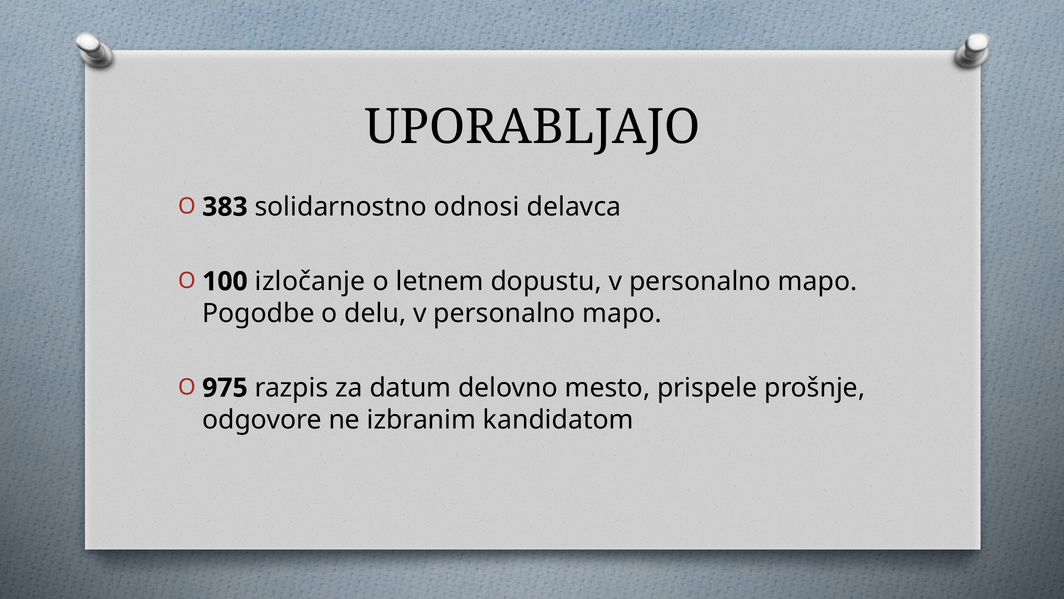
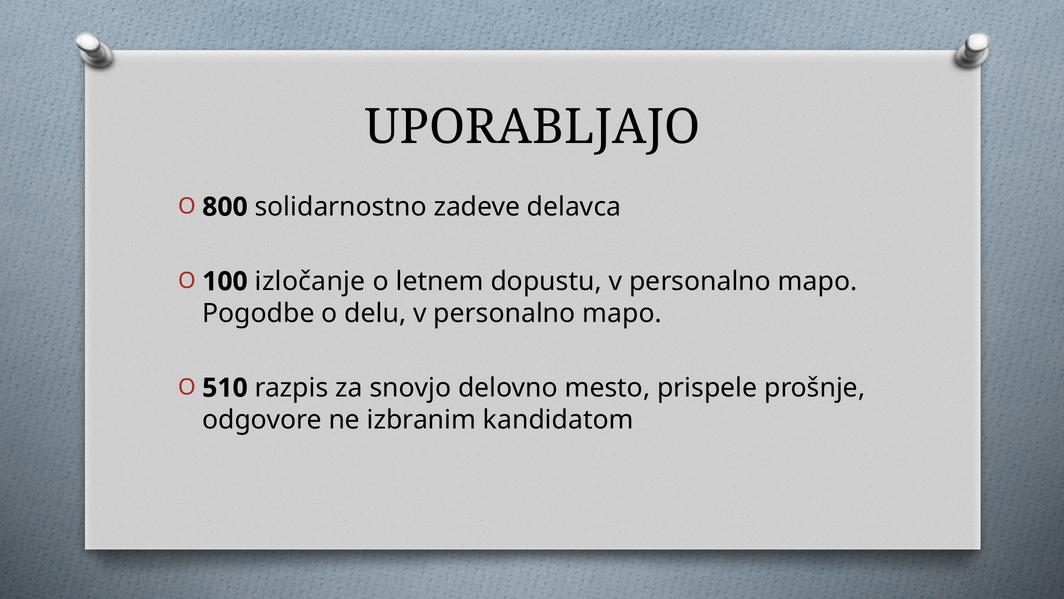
383: 383 -> 800 (225, 207)
odnosi: odnosi -> zadeve (477, 207)
975: 975 -> 510 (225, 388)
datum: datum -> snovjo (410, 388)
